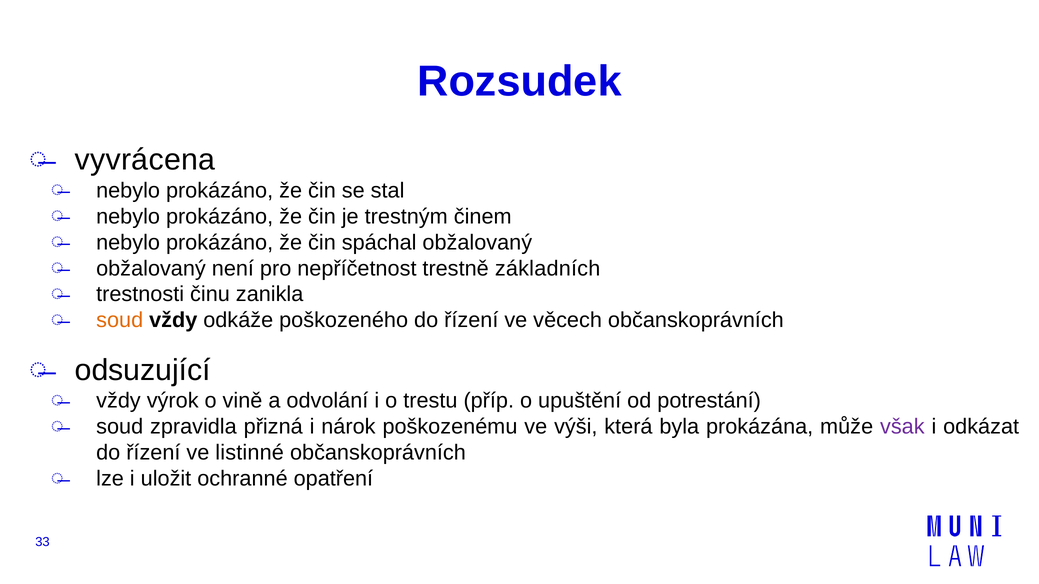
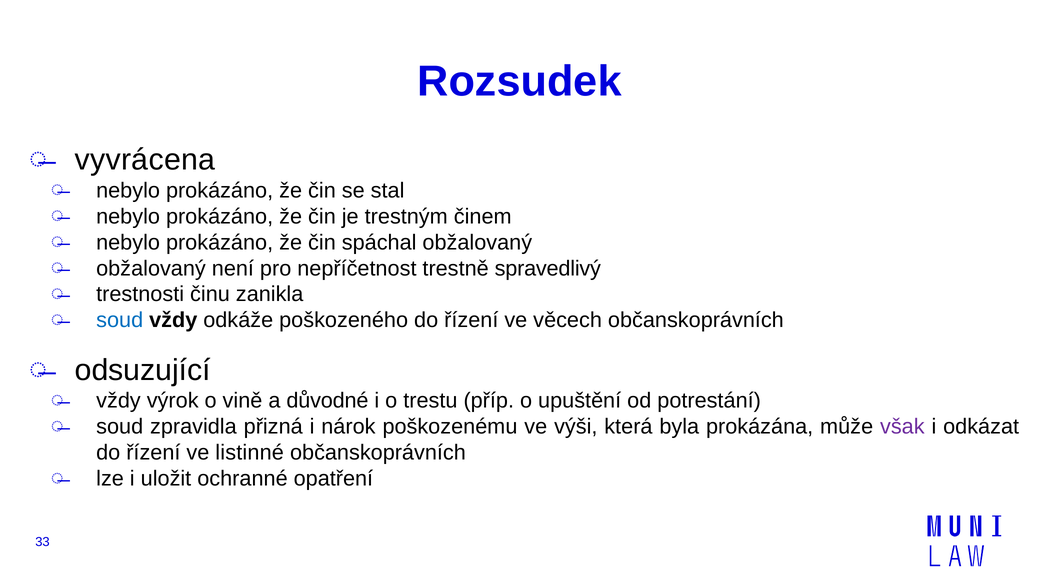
základních: základních -> spravedlivý (548, 269)
soud colour: orange -> blue (120, 321)
odvolání: odvolání -> důvodné (327, 401)
